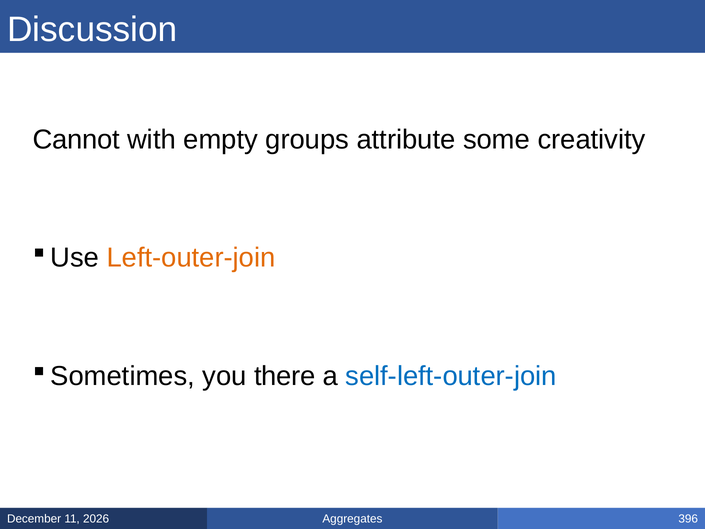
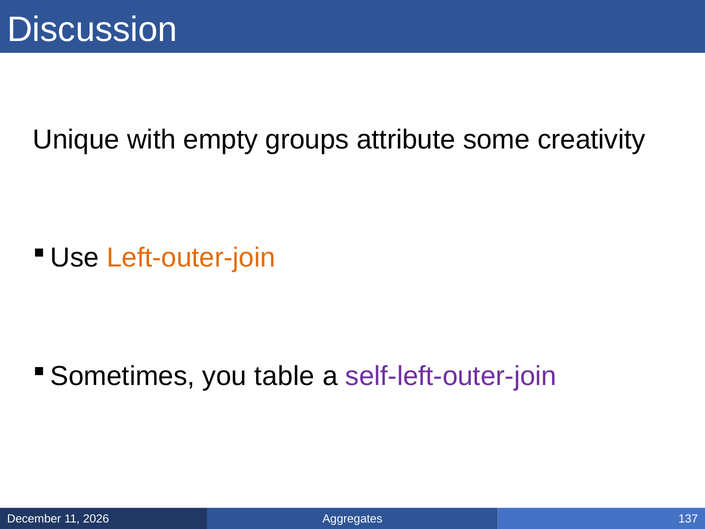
Cannot: Cannot -> Unique (76, 140)
there: there -> table (284, 376)
self-left-outer-join colour: blue -> purple (451, 376)
396: 396 -> 137 (688, 519)
